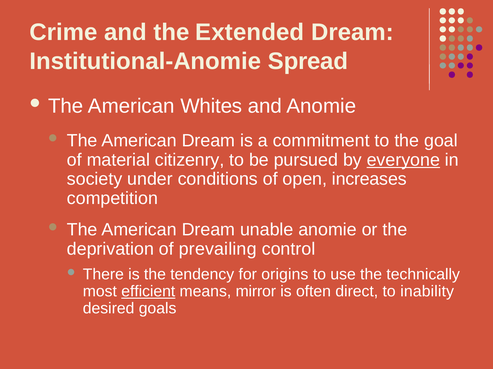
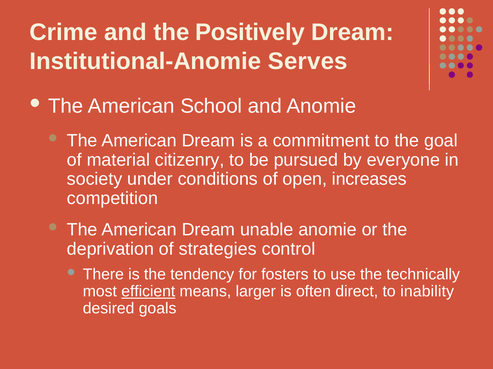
Extended: Extended -> Positively (250, 32)
Spread: Spread -> Serves (308, 61)
Whites: Whites -> School (211, 106)
everyone underline: present -> none (403, 160)
prevailing: prevailing -> strategies (218, 249)
origins: origins -> fosters (285, 275)
mirror: mirror -> larger (256, 292)
